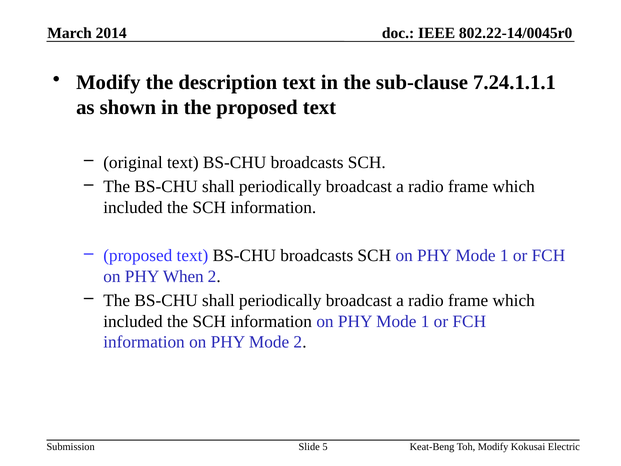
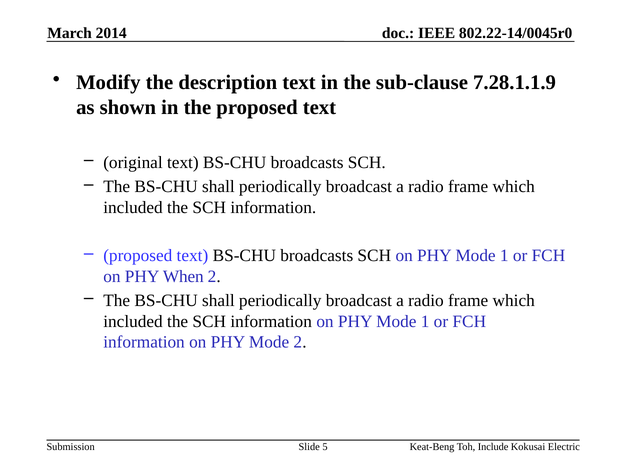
7.24.1.1.1: 7.24.1.1.1 -> 7.28.1.1.9 (515, 83)
Toh Modify: Modify -> Include (493, 447)
